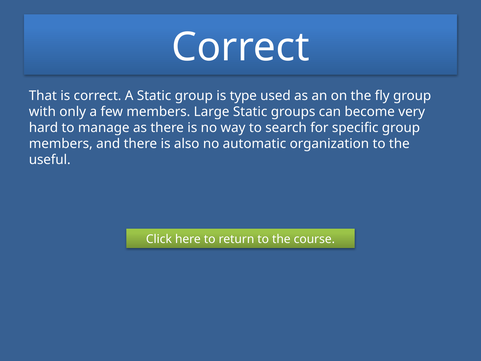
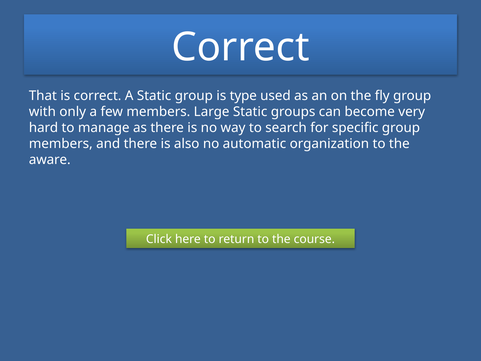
useful: useful -> aware (50, 160)
